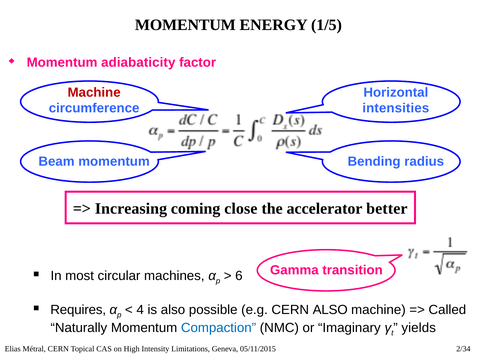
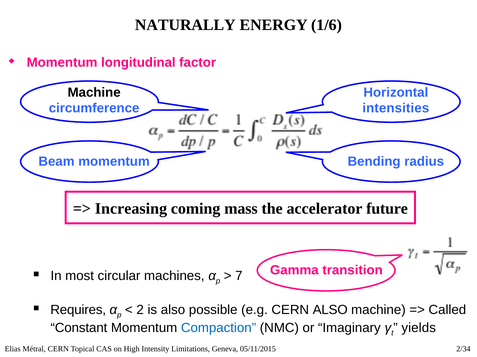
MOMENTUM: MOMENTUM -> NATURALLY (185, 25)
1/5: 1/5 -> 1/6 (326, 25)
adiabaticity: adiabaticity -> longitudinal (138, 62)
Machine colour: red -> black (94, 93)
close: close -> mass (241, 209)
better: better -> future (387, 209)
6: 6 -> 7 (239, 276)
4: 4 -> 2 (140, 310)
Naturally: Naturally -> Constant (79, 329)
